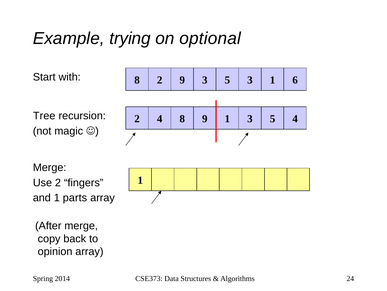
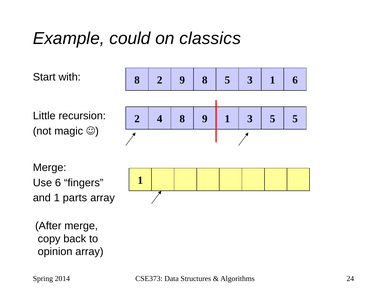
trying: trying -> could (130, 38)
optional: optional -> classics (210, 38)
9 3: 3 -> 8 (205, 80)
Tree: Tree -> Little (44, 116)
5 4: 4 -> 5 (295, 118)
Use 2: 2 -> 6 (58, 182)
